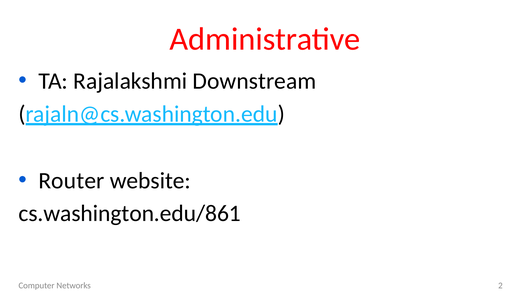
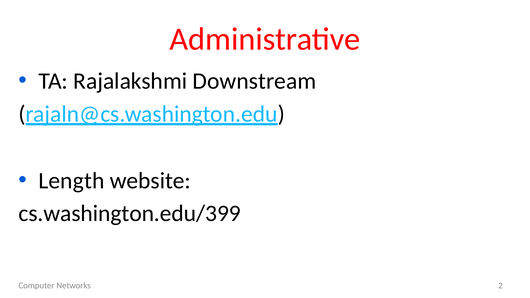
Router: Router -> Length (71, 181)
cs.washington.edu/861: cs.washington.edu/861 -> cs.washington.edu/399 (130, 214)
